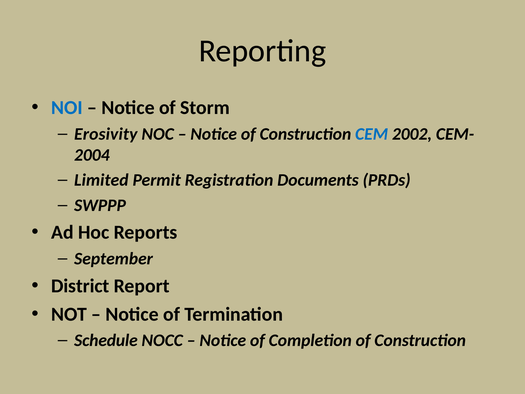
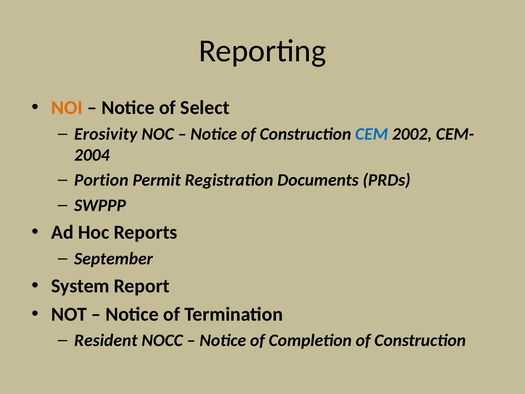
NOI colour: blue -> orange (67, 108)
Storm: Storm -> Select (205, 108)
Limited: Limited -> Portion (101, 180)
District: District -> System (80, 286)
Schedule: Schedule -> Resident (106, 340)
